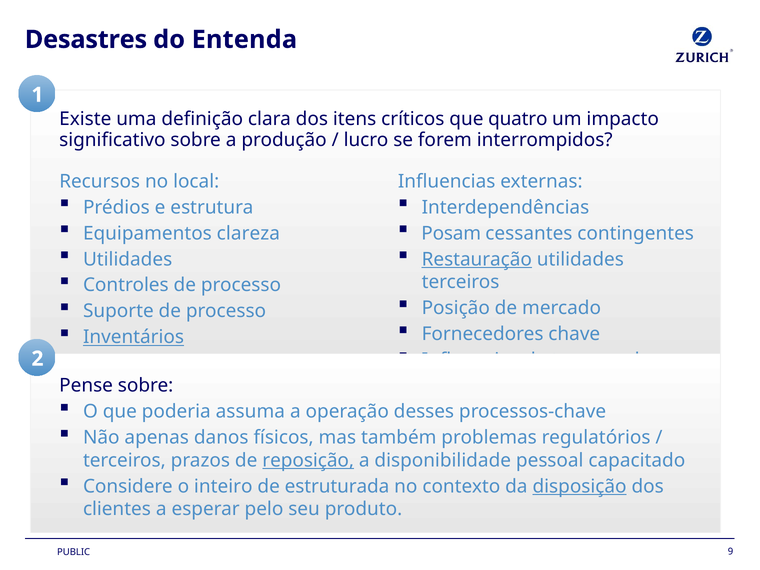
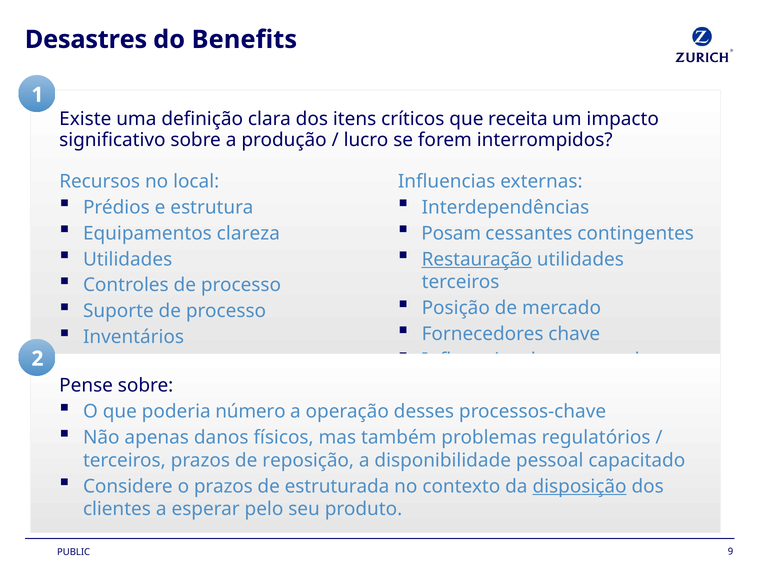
Entenda: Entenda -> Benefits (244, 40)
quatro: quatro -> receita (518, 119)
Inventários underline: present -> none (134, 337)
assuma: assuma -> número (250, 412)
reposição underline: present -> none (308, 460)
o inteiro: inteiro -> prazos (223, 486)
